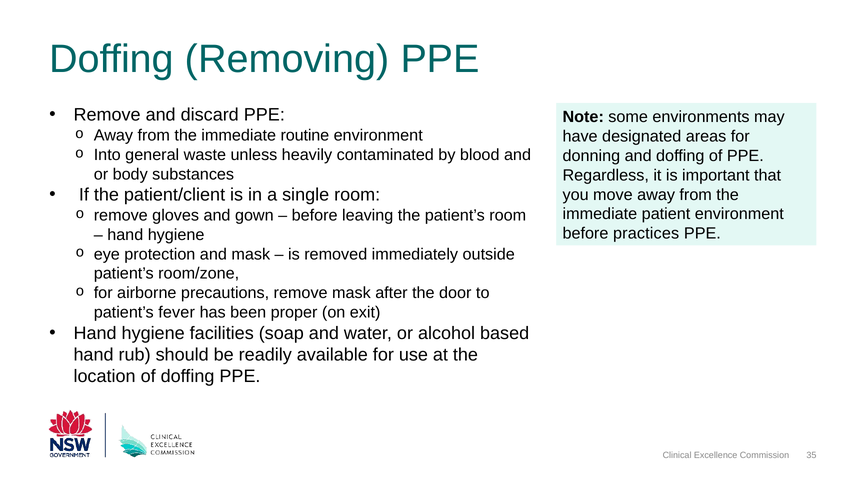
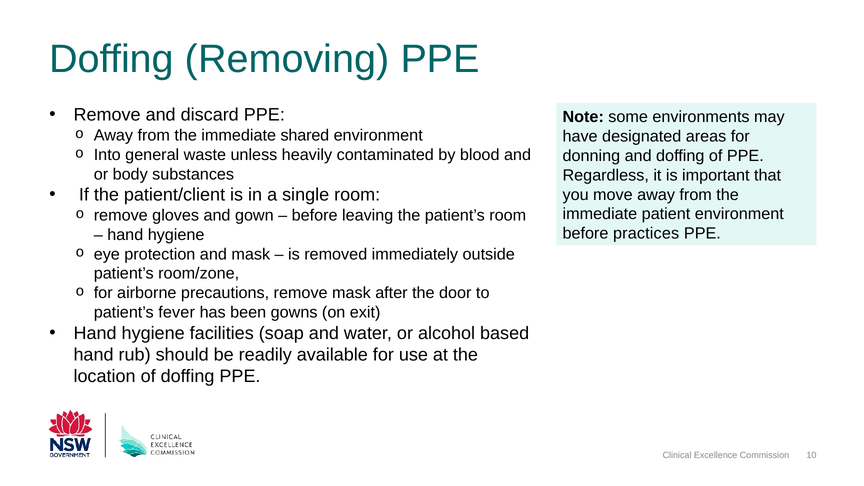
routine: routine -> shared (305, 135)
proper: proper -> gowns (294, 313)
35: 35 -> 10 (811, 455)
